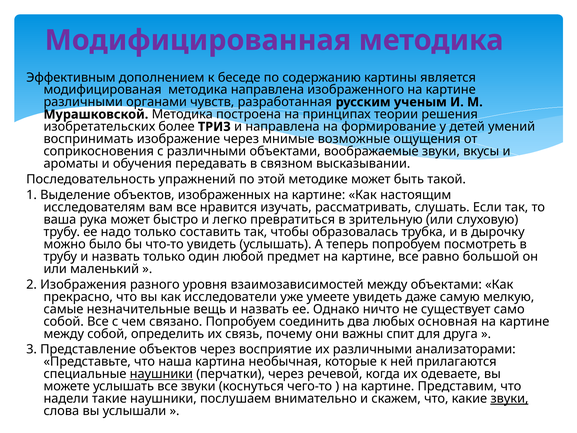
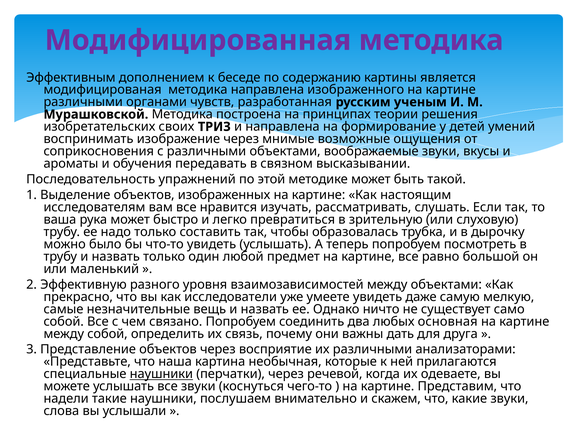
более: более -> своих (176, 127)
Изображения: Изображения -> Эффективную (83, 284)
спит: спит -> дать (400, 334)
звуки underline: present -> none (509, 398)
